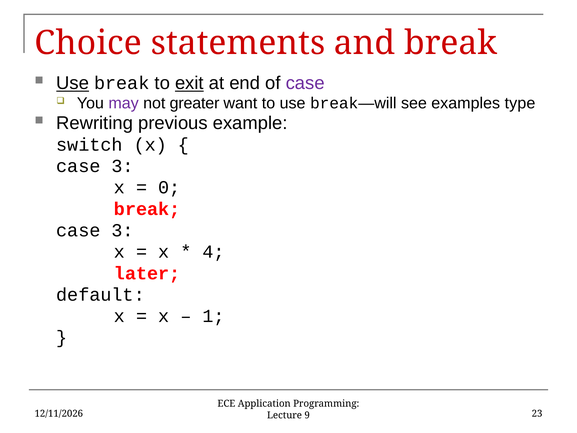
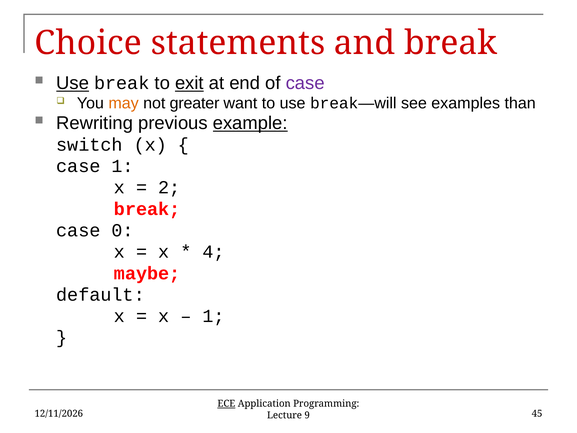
may colour: purple -> orange (124, 103)
type: type -> than (520, 103)
example underline: none -> present (250, 123)
3: 3 -> 1 (123, 166)
0: 0 -> 2 (169, 187)
3: 3 -> 0 (123, 230)
later: later -> maybe (147, 273)
ECE underline: none -> present (226, 404)
23: 23 -> 45 (537, 413)
